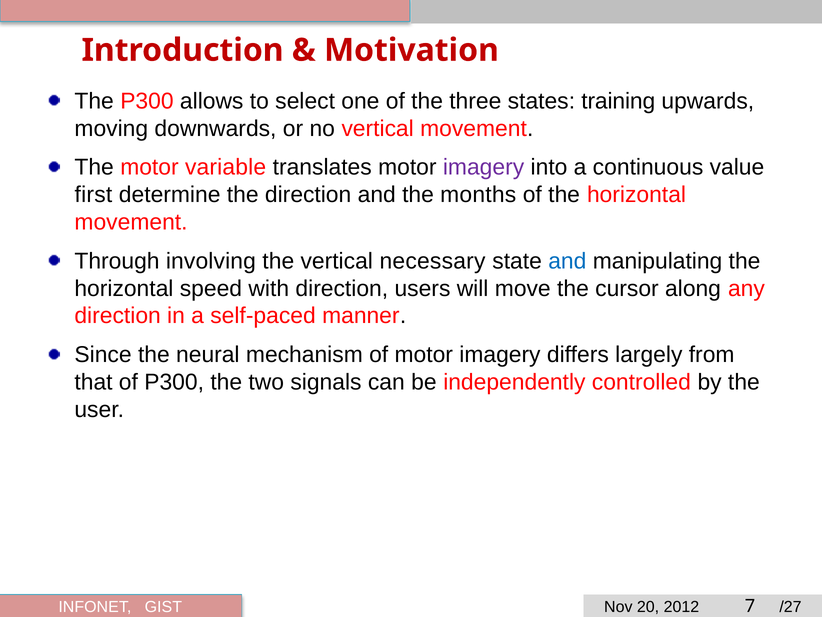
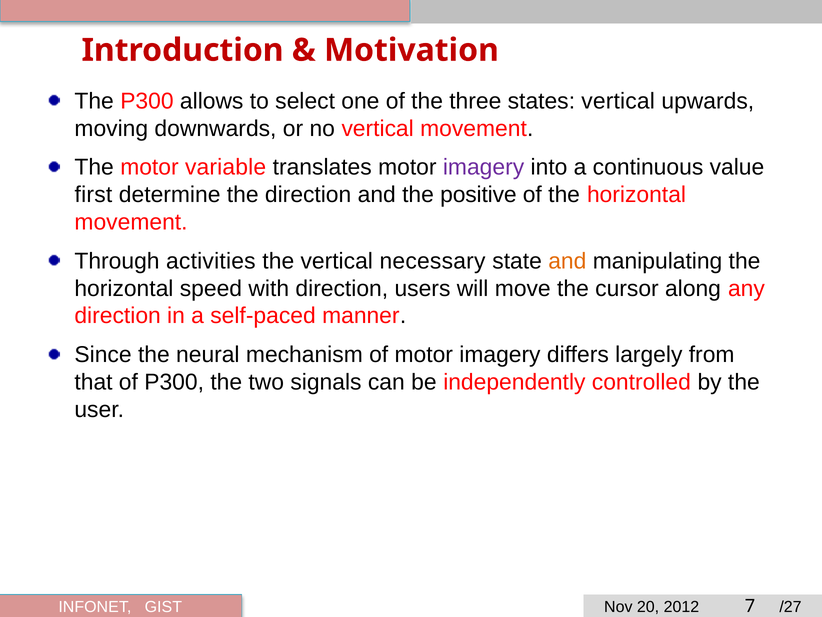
states training: training -> vertical (618, 101)
months: months -> positive (478, 195)
involving: involving -> activities (211, 261)
and colour: blue -> orange (567, 261)
